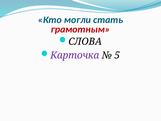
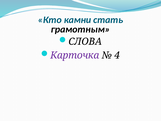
могли: могли -> камни (78, 20)
грамотным colour: red -> black (80, 29)
5: 5 -> 4 (117, 55)
